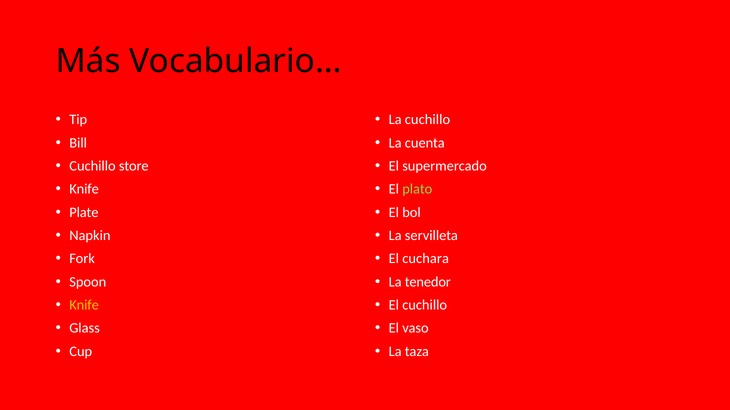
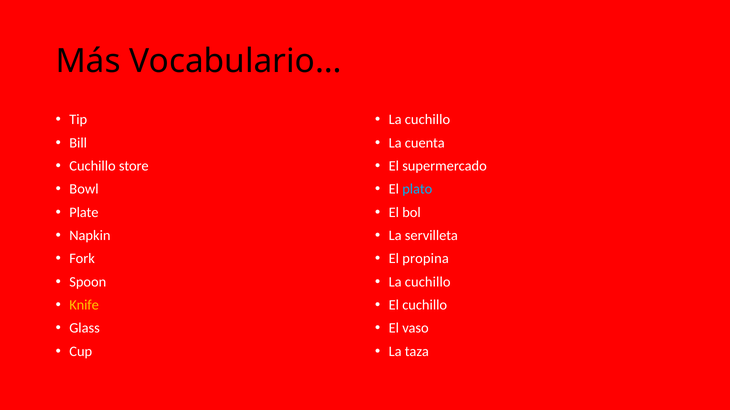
Knife: Knife -> Bowl (84, 189)
plato colour: light green -> light blue (417, 189)
cuchara: cuchara -> propina (426, 259)
tenedor: tenedor -> cuchillo (428, 282)
